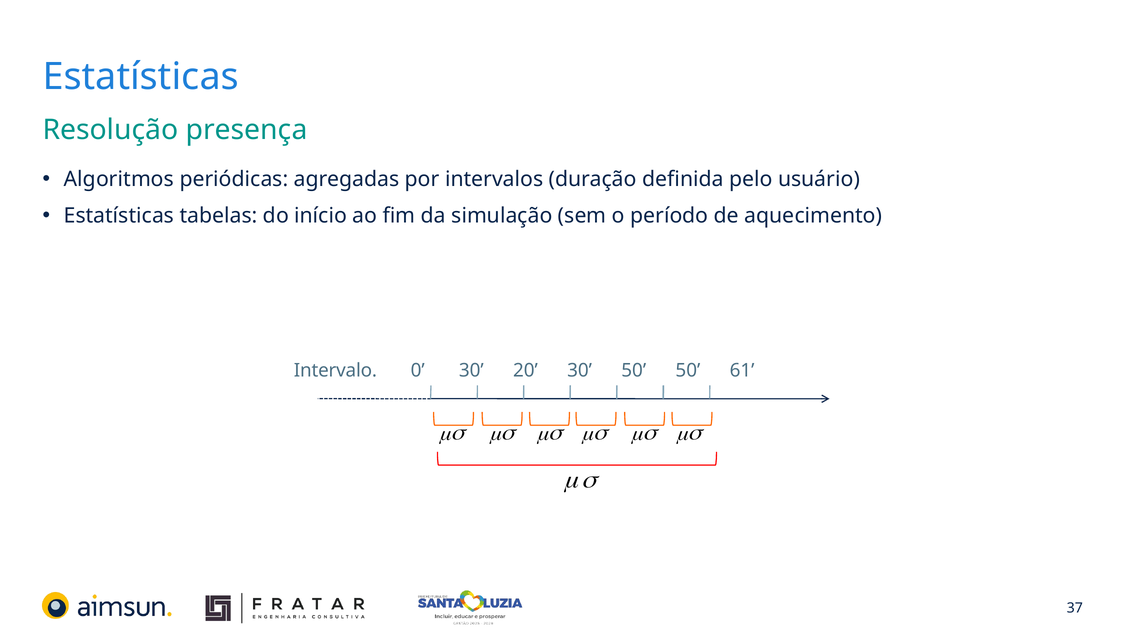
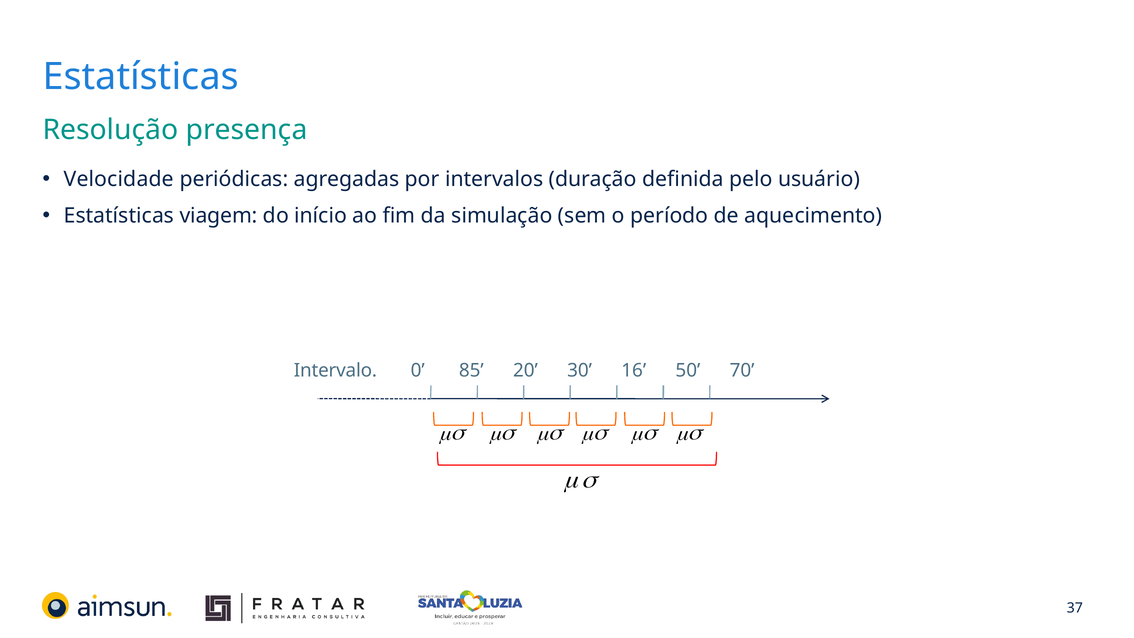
Algoritmos: Algoritmos -> Velocidade (119, 179)
tabelas: tabelas -> viagem (219, 216)
0 30: 30 -> 85 (471, 370)
30 50: 50 -> 16 (634, 370)
61: 61 -> 70 (742, 370)
